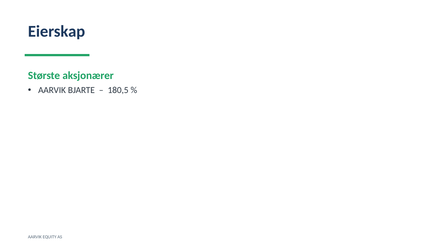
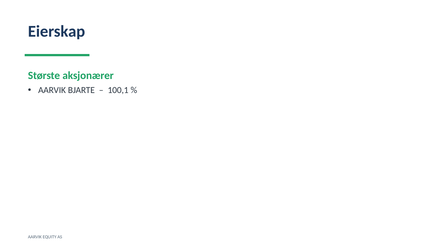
180,5: 180,5 -> 100,1 (118, 90)
